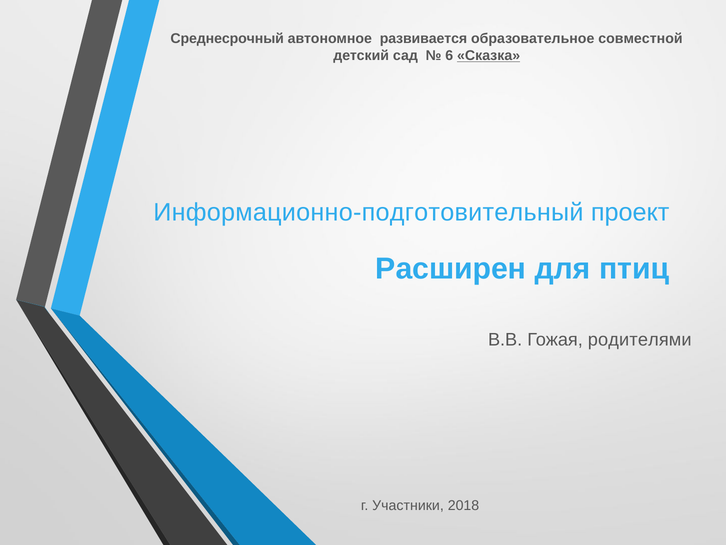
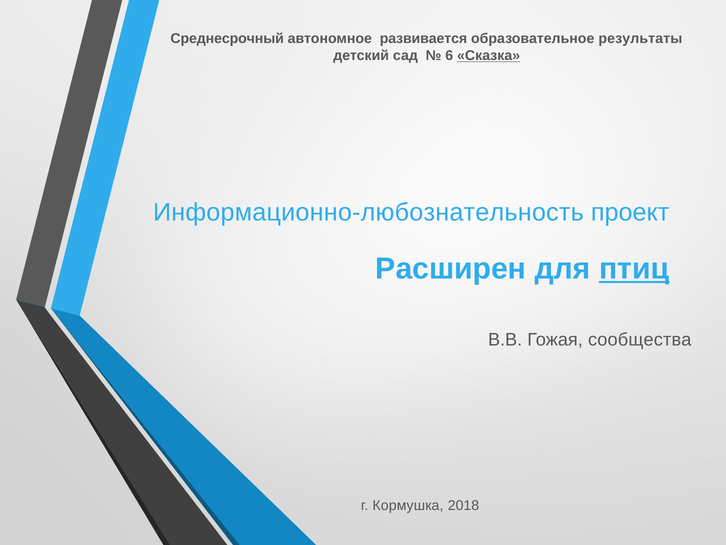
совместной: совместной -> результаты (640, 39)
Информационно-подготовительный: Информационно-подготовительный -> Информационно-любознательность (368, 212)
птиц underline: none -> present (634, 269)
родителями: родителями -> сообщества (640, 339)
Участники: Участники -> Кормушка (408, 505)
